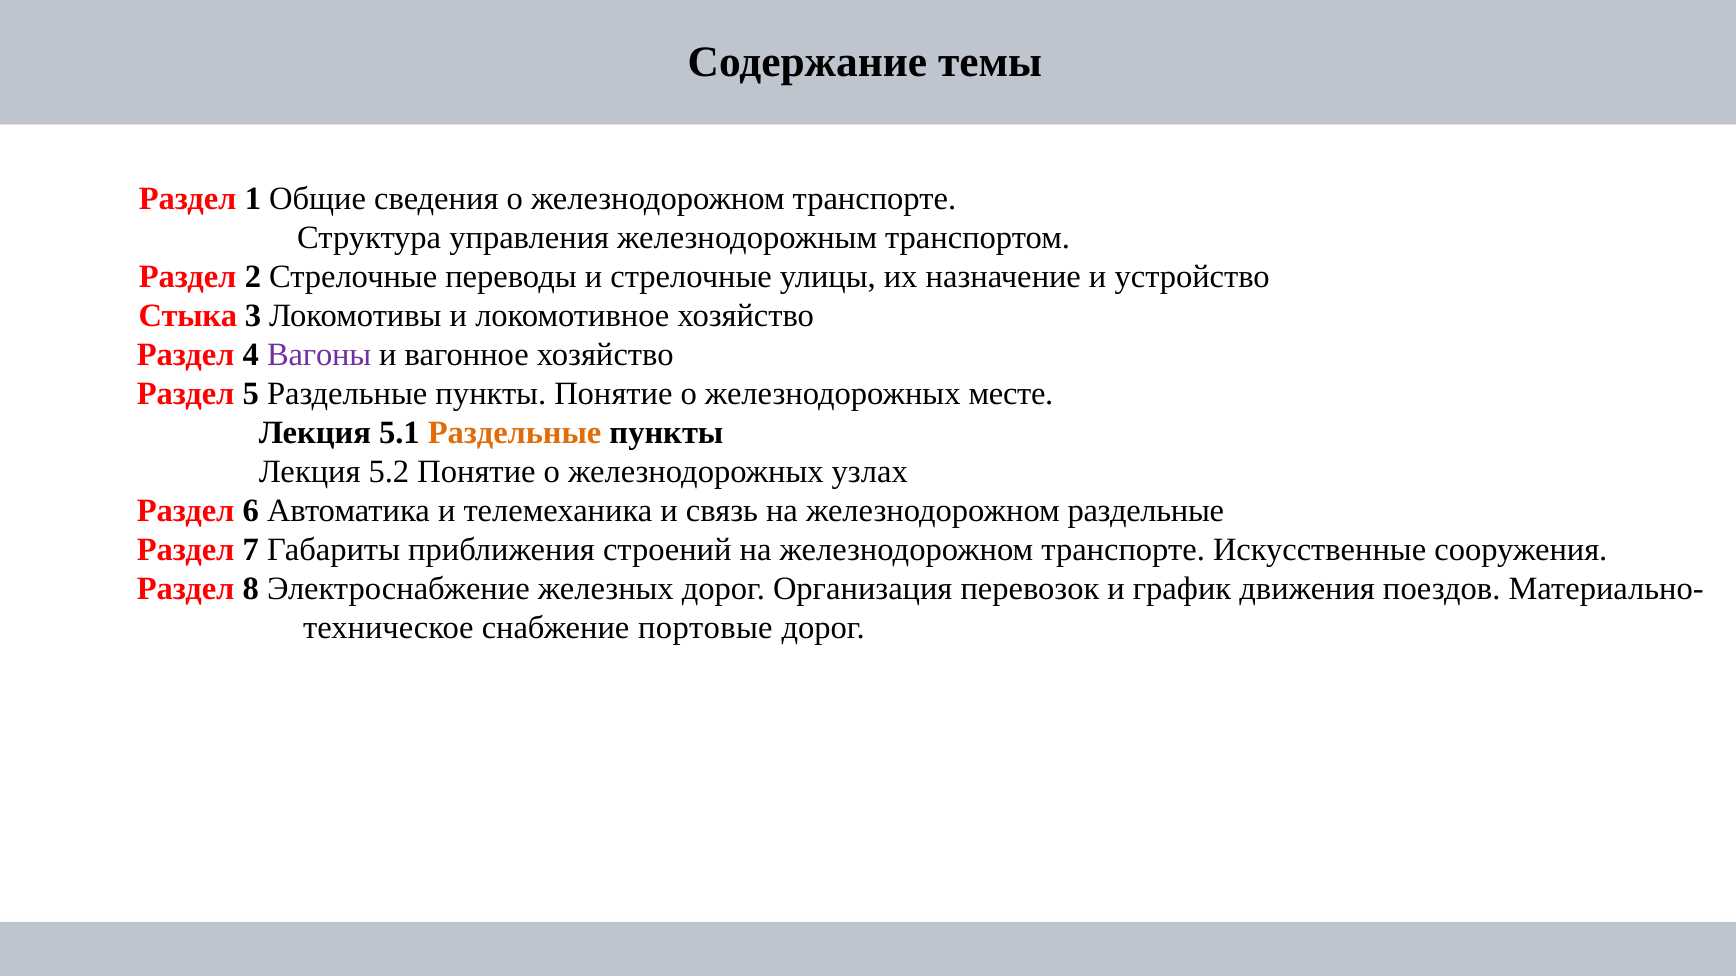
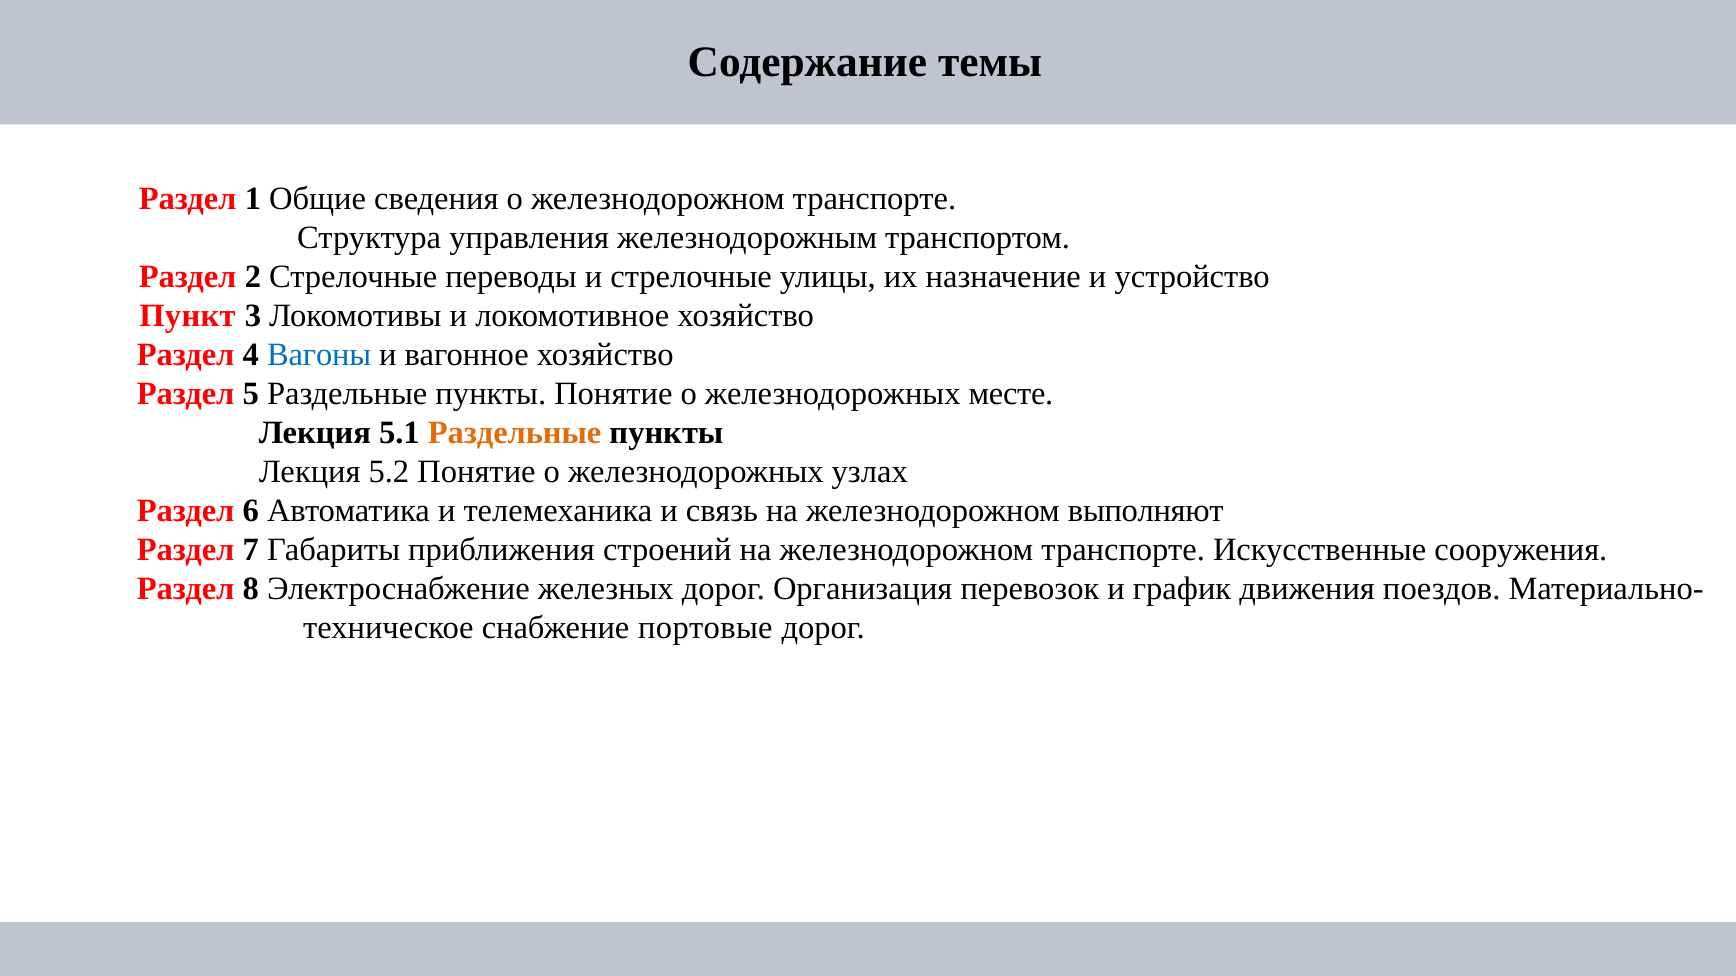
Стыка: Стыка -> Пункт (187, 316)
Вагоны colour: purple -> blue (319, 355)
железнодорожном раздельные: раздельные -> выполняют (1146, 511)
